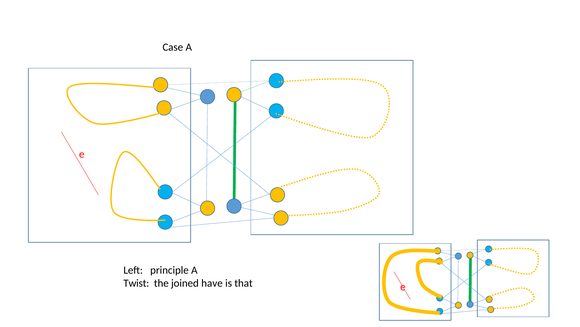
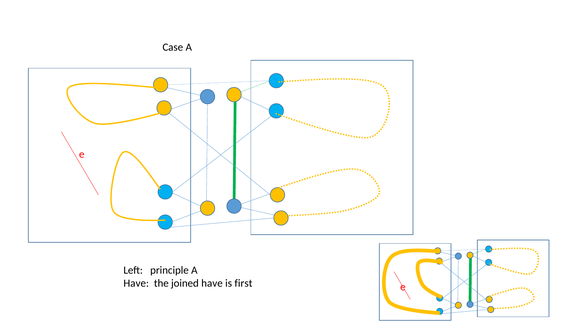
Twist: Twist -> Have (136, 283)
that: that -> first (243, 283)
